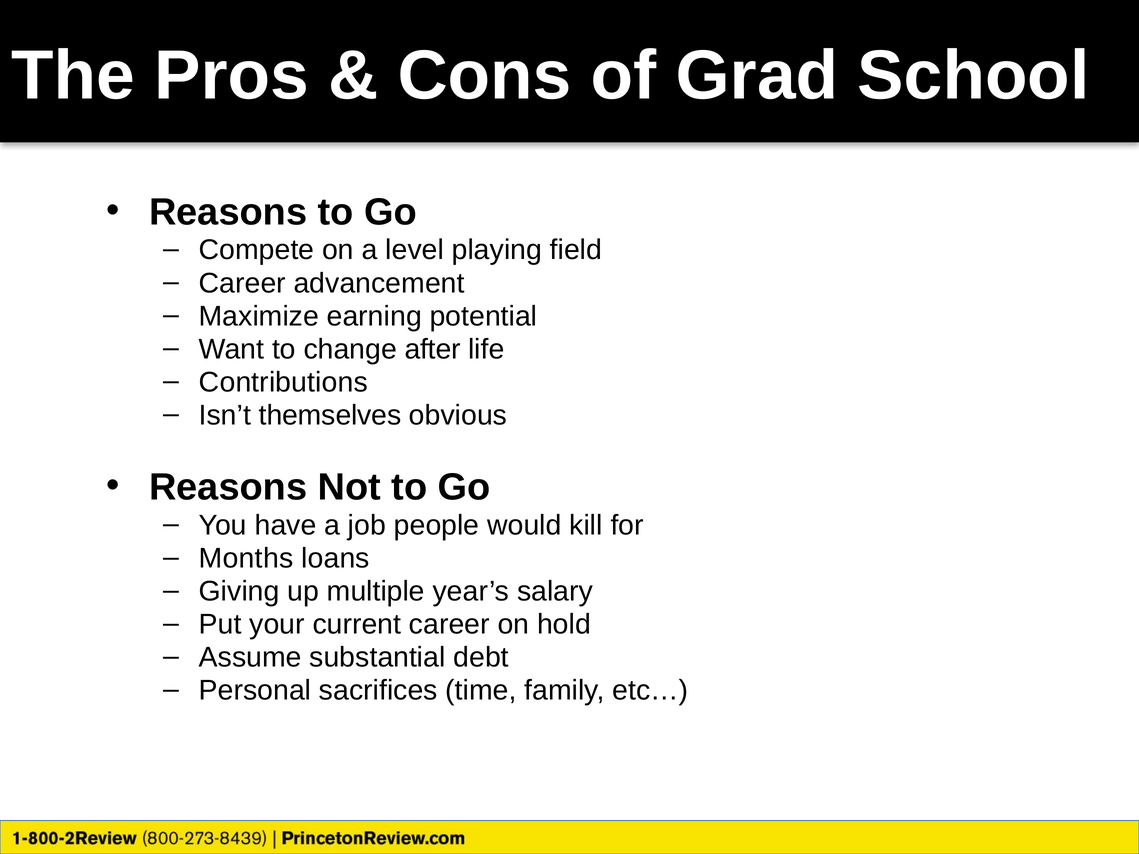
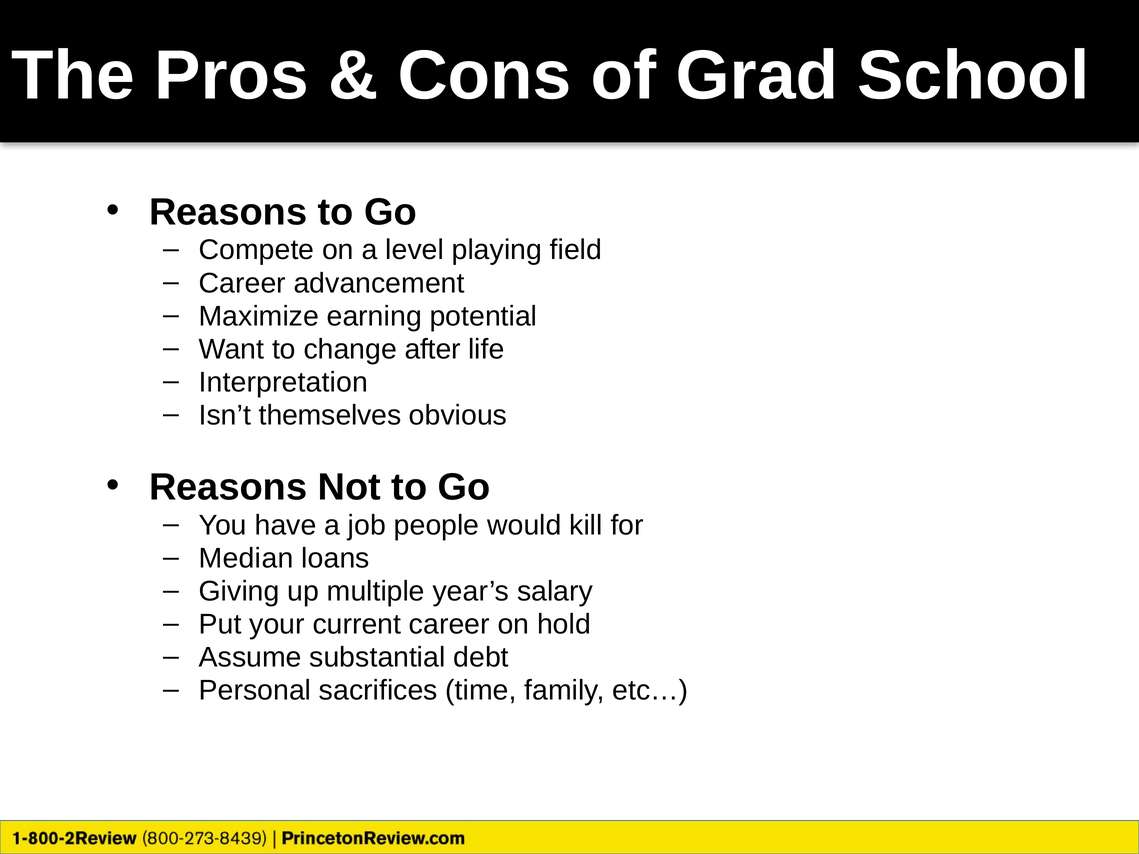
Contributions: Contributions -> Interpretation (283, 382)
Months: Months -> Median (246, 559)
